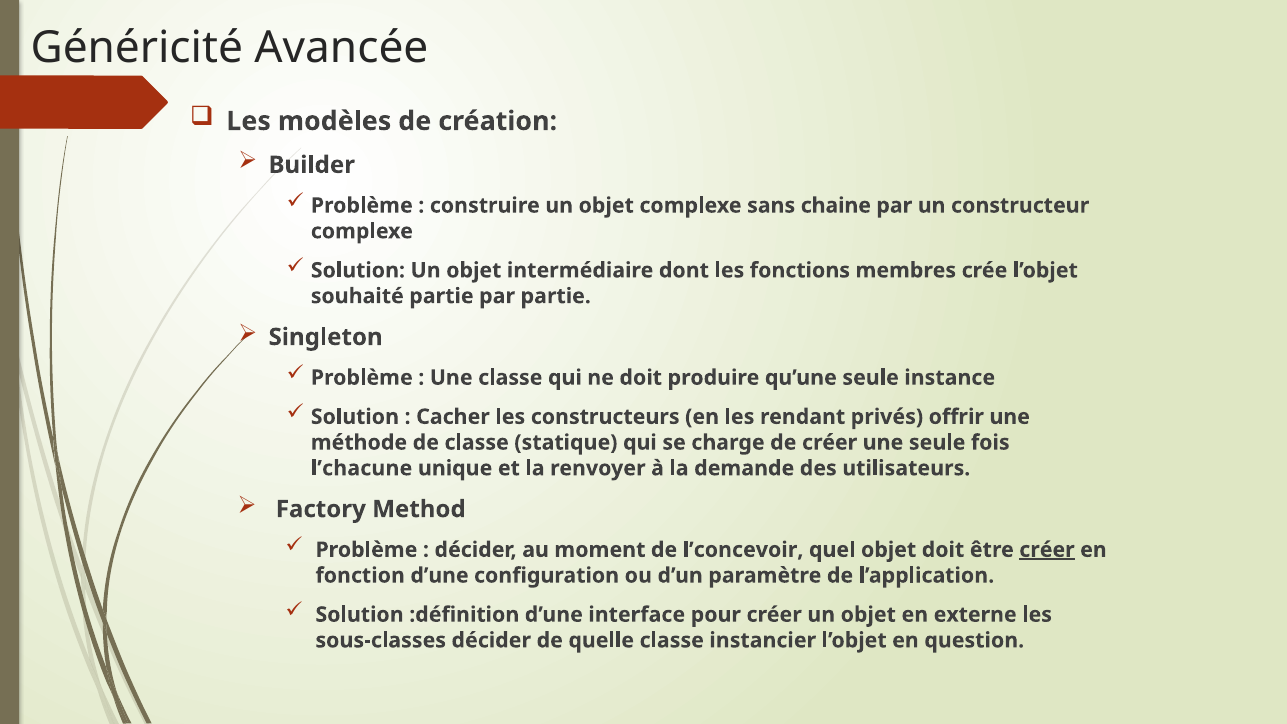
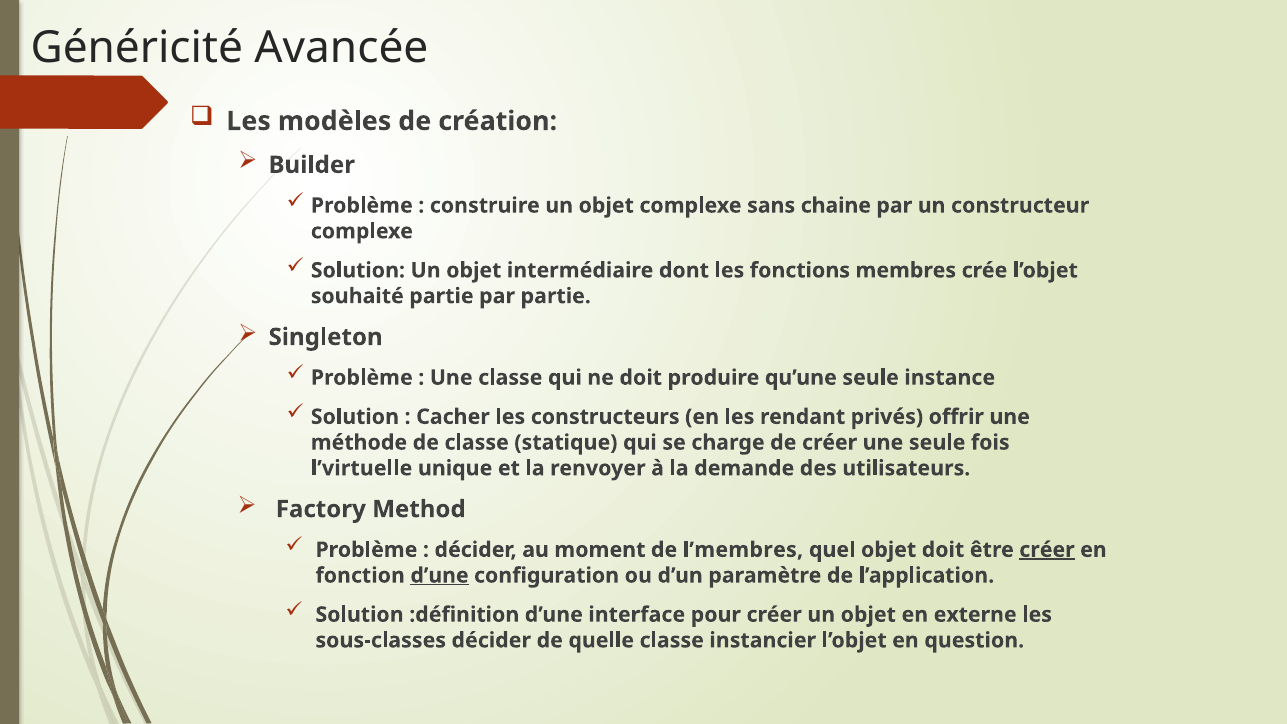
l’chacune: l’chacune -> l’virtuelle (362, 468)
l’concevoir: l’concevoir -> l’membres (743, 550)
d’une underline: none -> present (440, 575)
